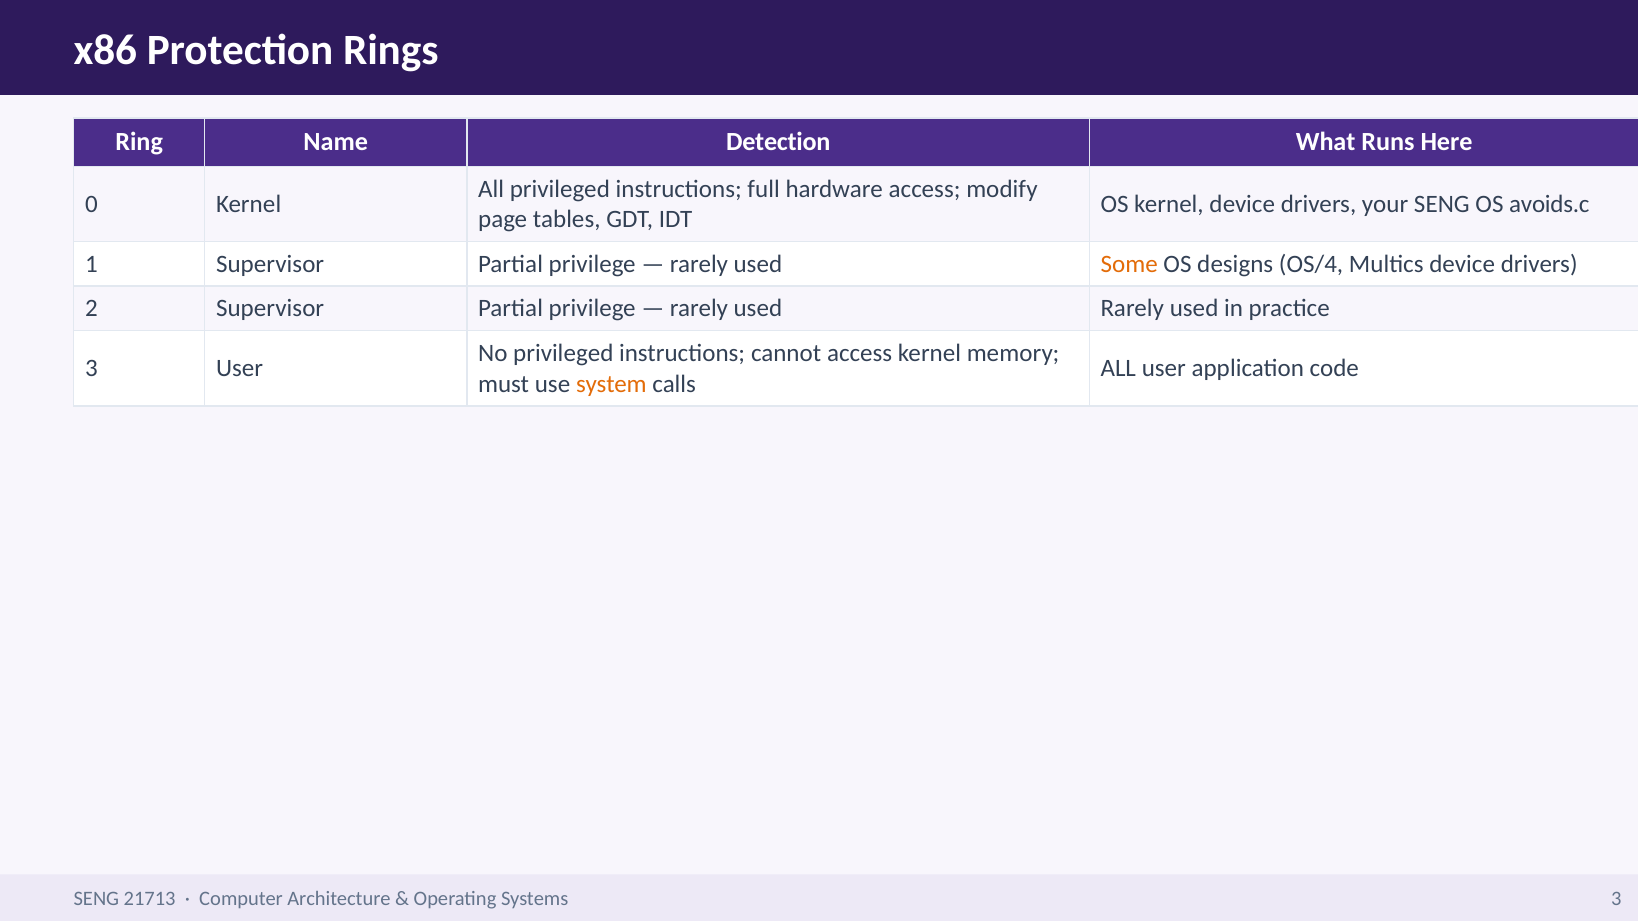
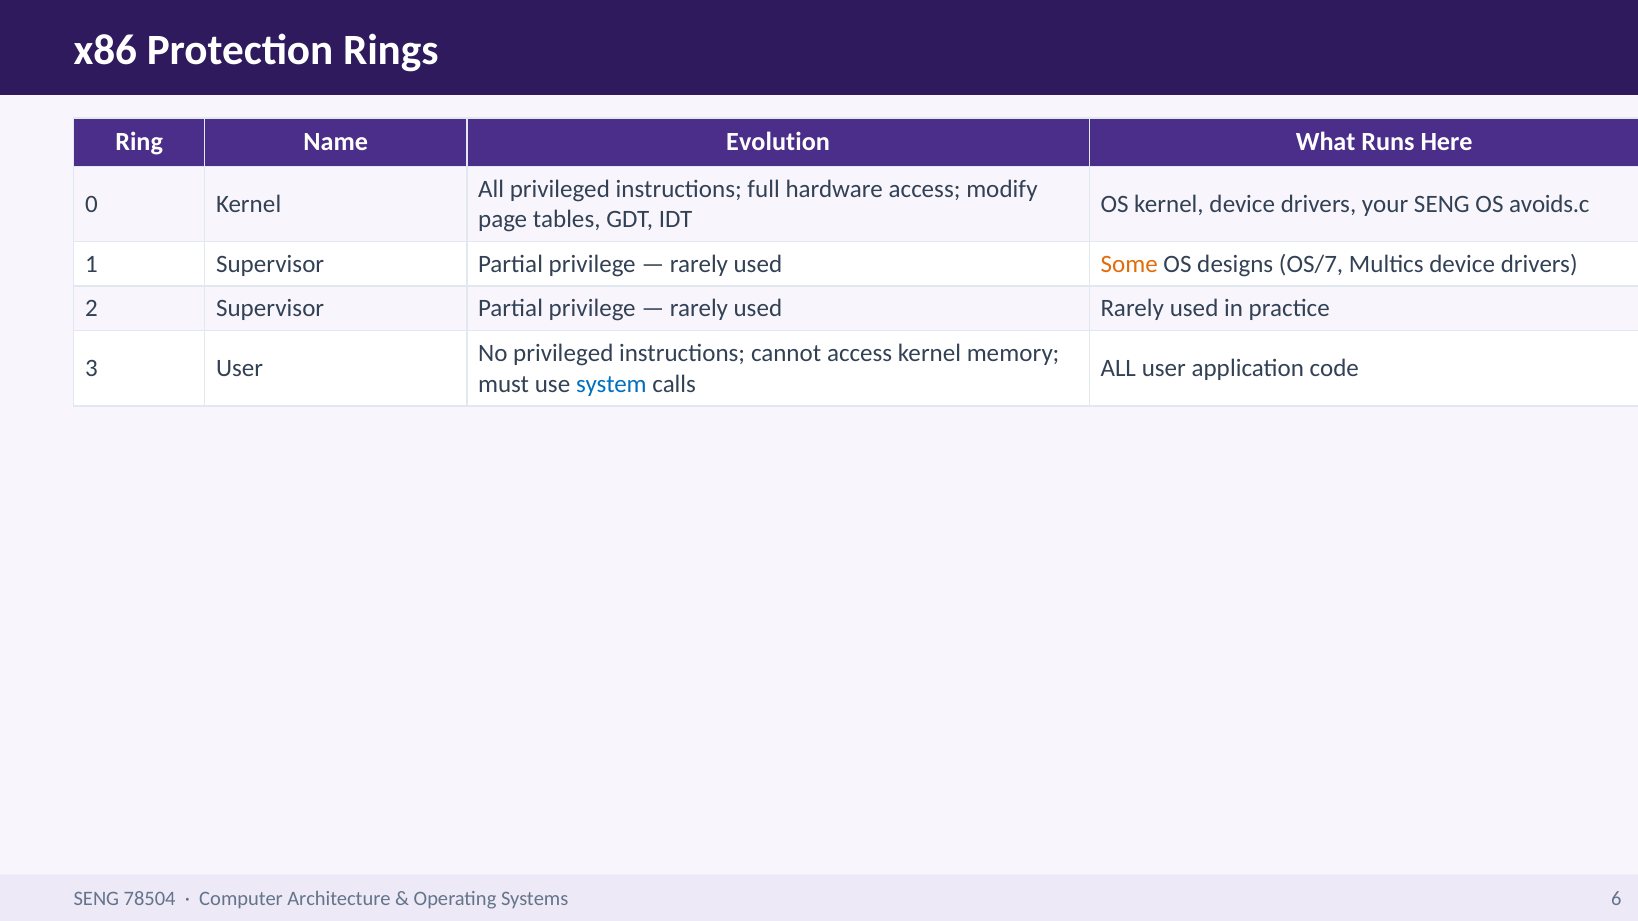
Detection: Detection -> Evolution (778, 142)
OS/4: OS/4 -> OS/7 (1311, 264)
system colour: orange -> blue (611, 384)
21713: 21713 -> 78504 (150, 899)
Systems 3: 3 -> 6 (1616, 899)
